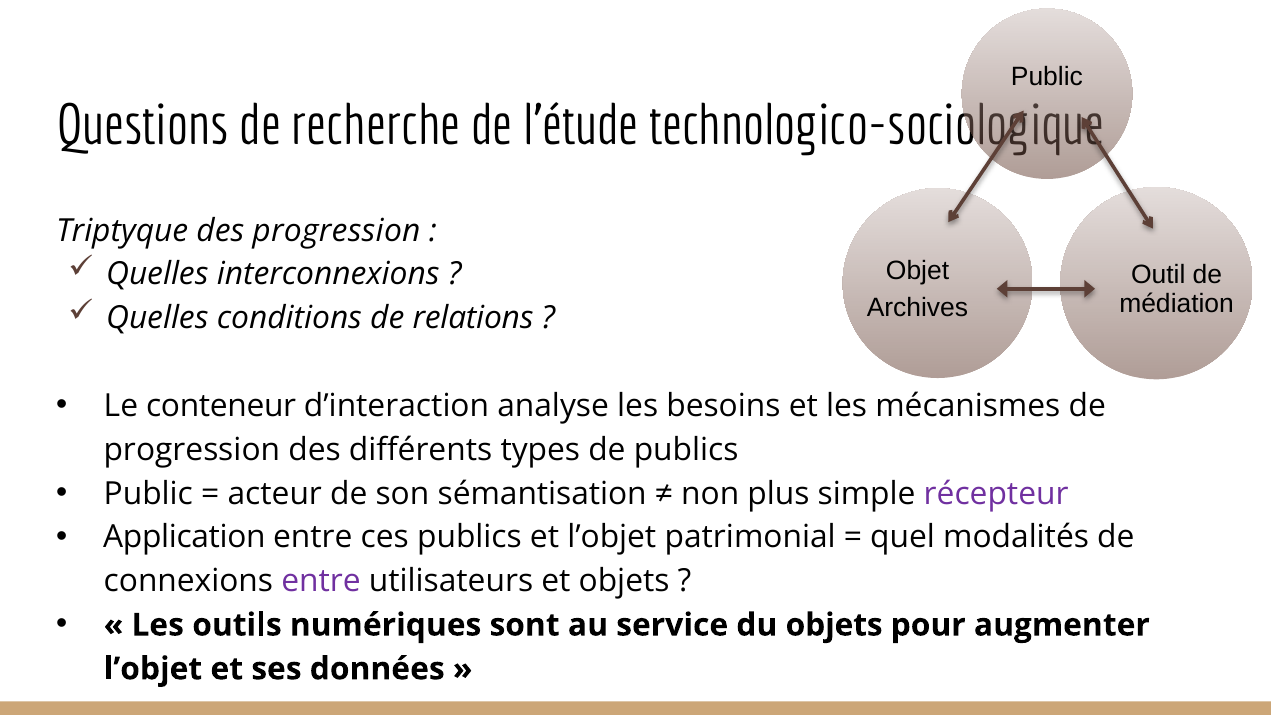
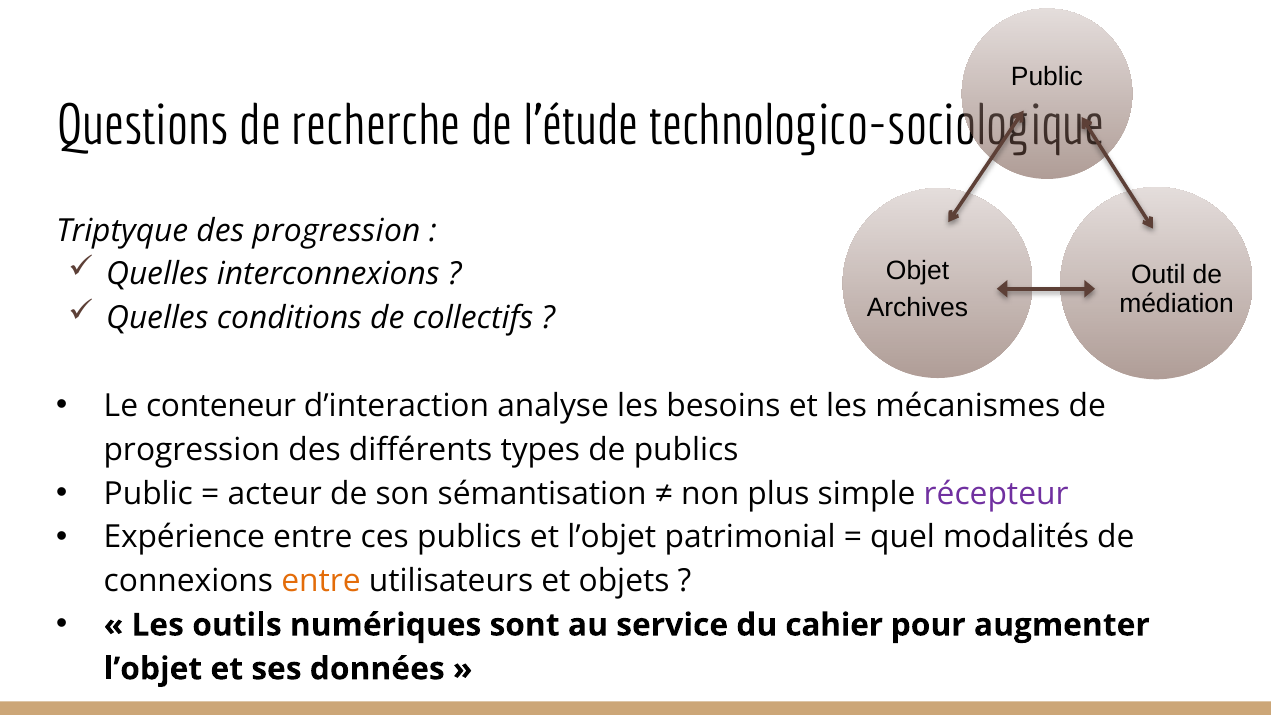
relations: relations -> collectifs (473, 318)
Application: Application -> Expérience (184, 537)
entre colour: purple -> orange (321, 581)
du objets: objets -> cahier (834, 625)
